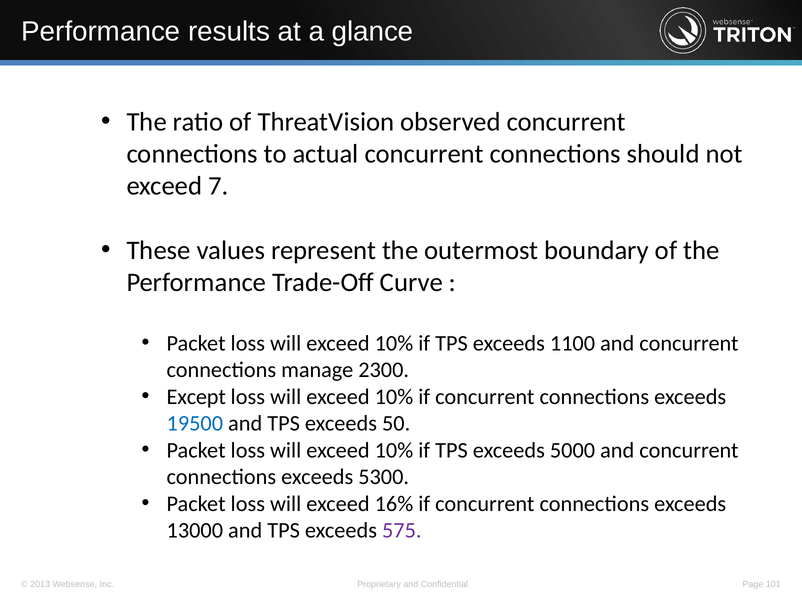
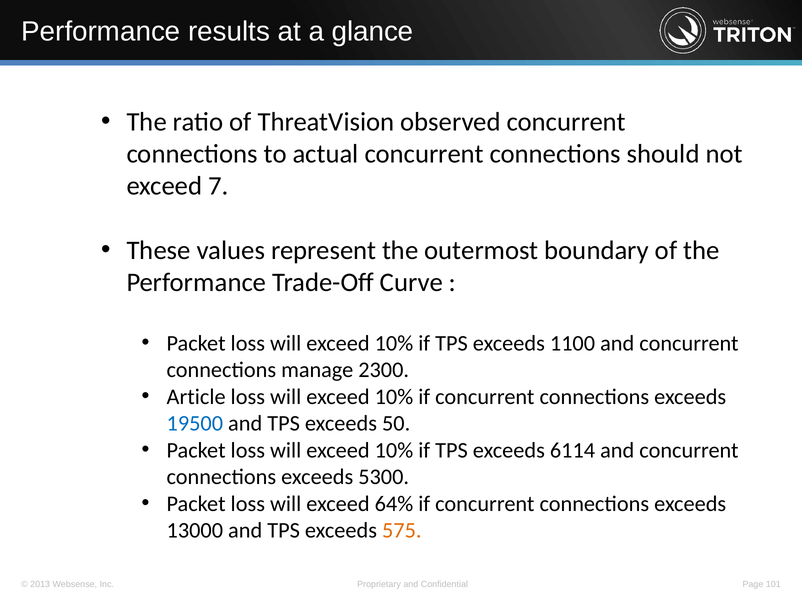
Except: Except -> Article (196, 397)
5000: 5000 -> 6114 (573, 451)
16%: 16% -> 64% (394, 504)
575 colour: purple -> orange (402, 531)
